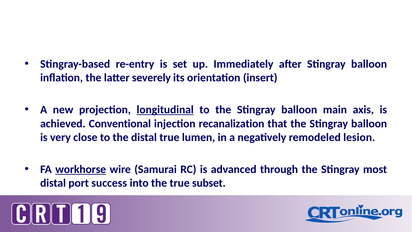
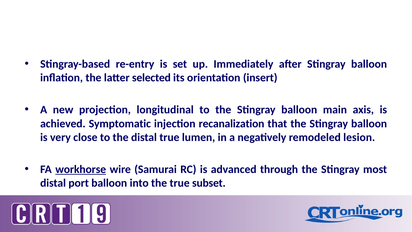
severely: severely -> selected (151, 78)
longitudinal underline: present -> none (165, 110)
Conventional: Conventional -> Symptomatic (120, 123)
port success: success -> balloon (109, 183)
